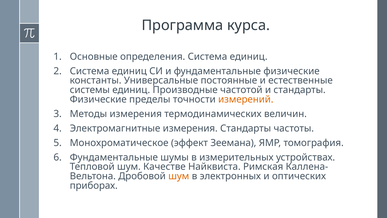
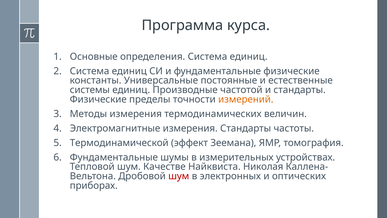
Монохроматическое: Монохроматическое -> Термодинамической (119, 143)
Римская: Римская -> Николая (263, 167)
шум colour: orange -> red (179, 176)
